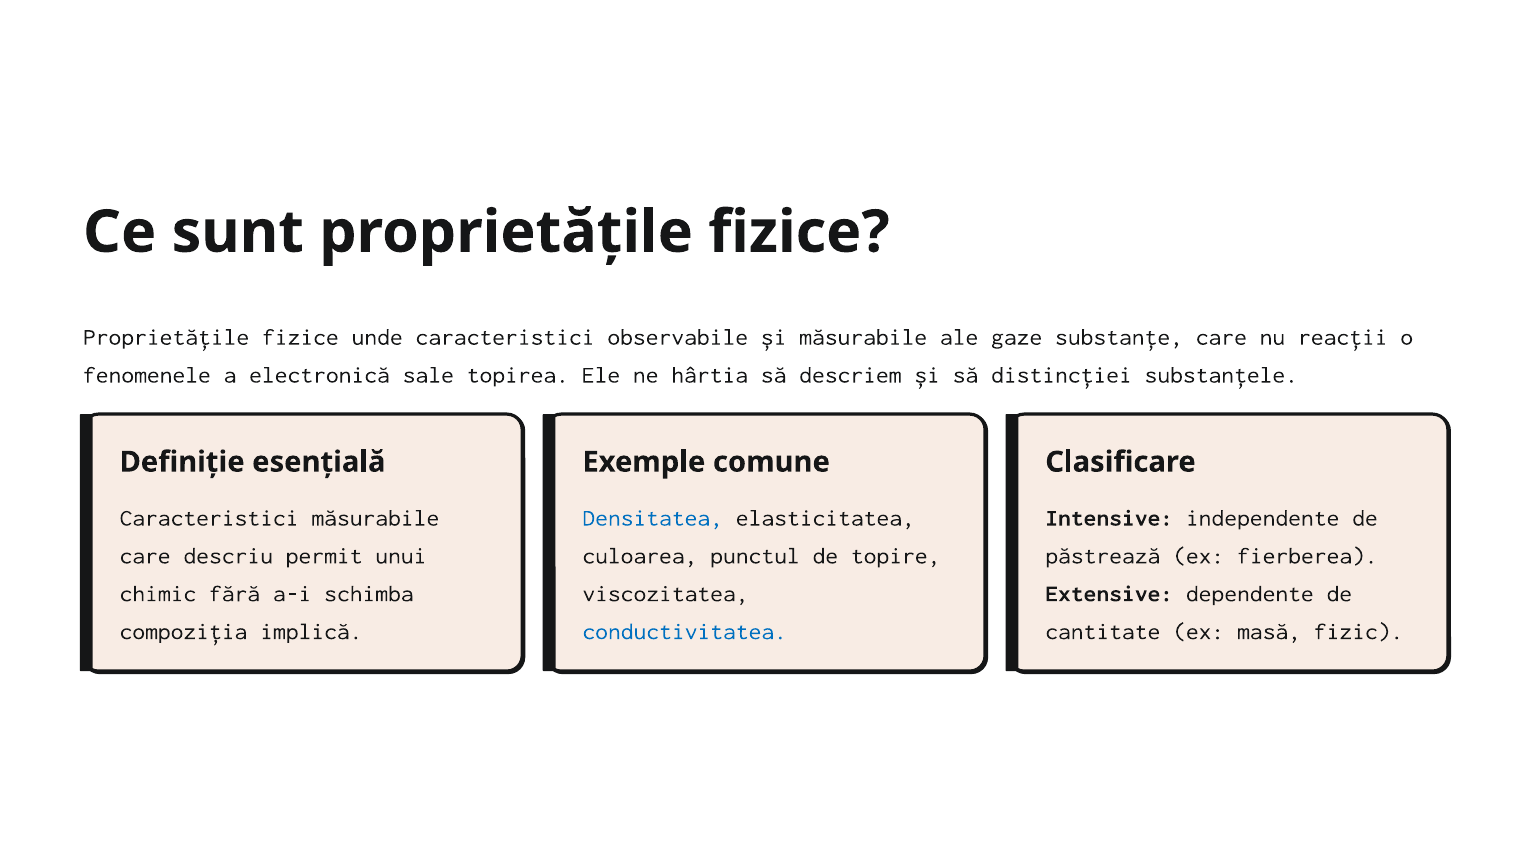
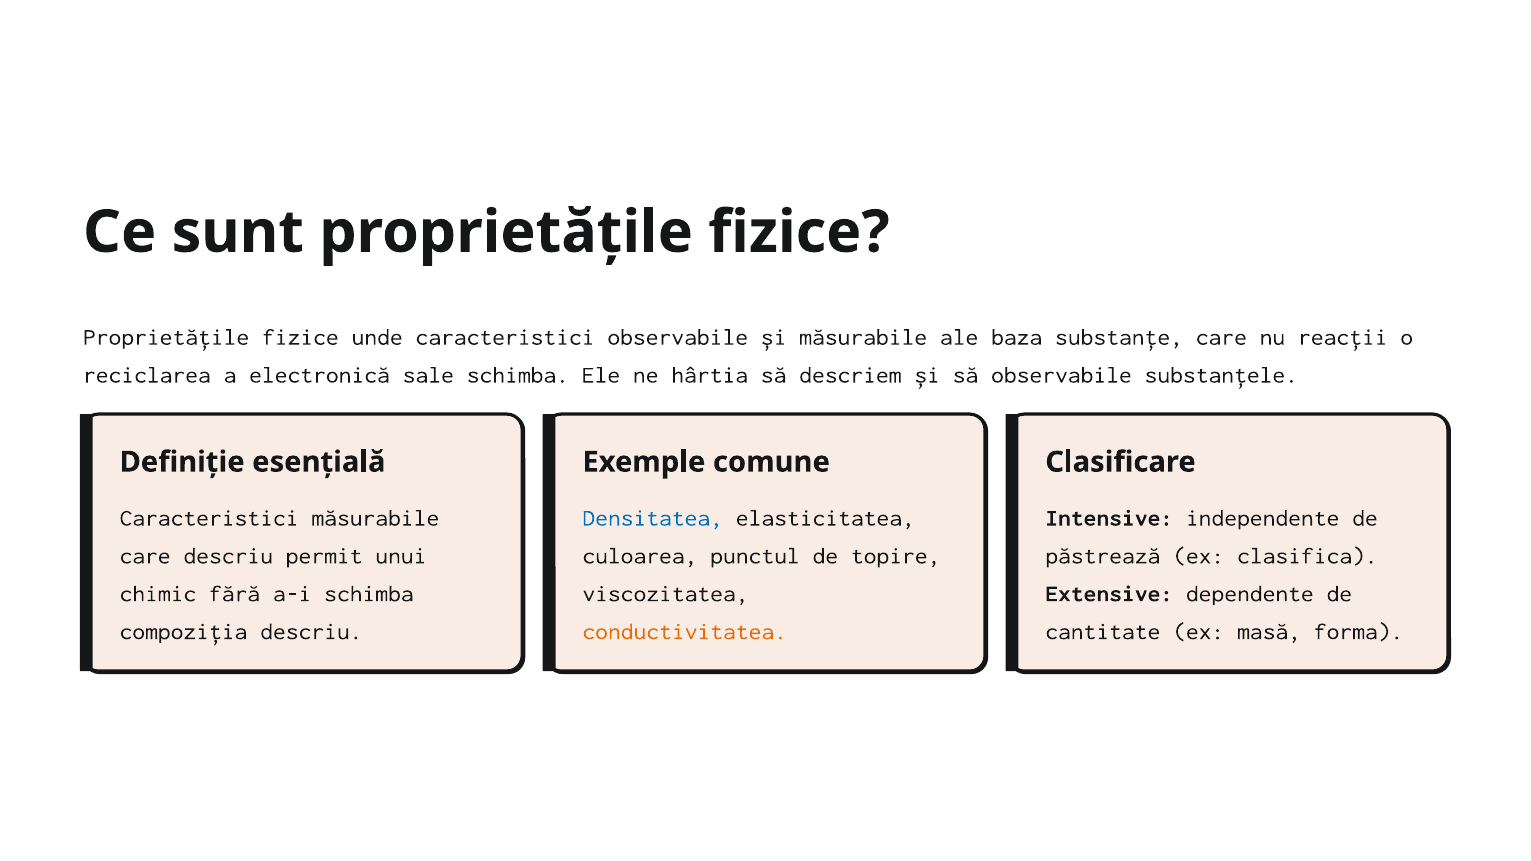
gaze: gaze -> baza (1017, 337)
fenomenele: fenomenele -> reciclarea (147, 375)
sale topirea: topirea -> schimba (518, 375)
să distincției: distincției -> observabile (1061, 375)
fierberea: fierberea -> clasifica (1307, 556)
compoziția implică: implică -> descriu (311, 632)
conductivitatea colour: blue -> orange (685, 632)
fizic: fizic -> forma (1359, 632)
